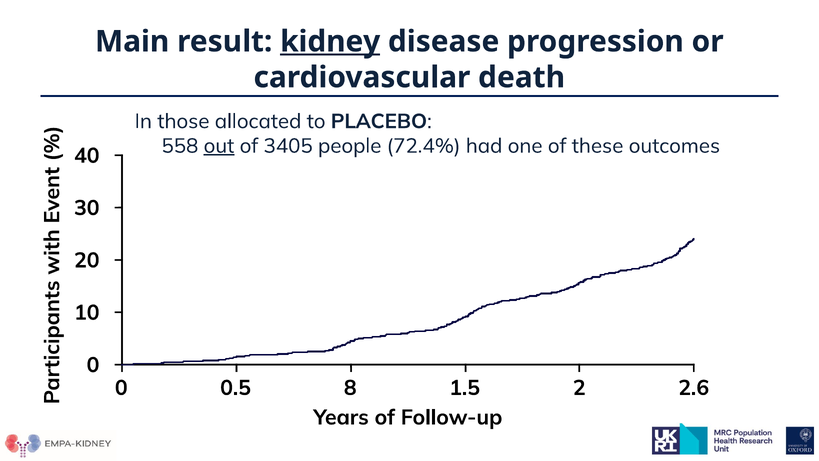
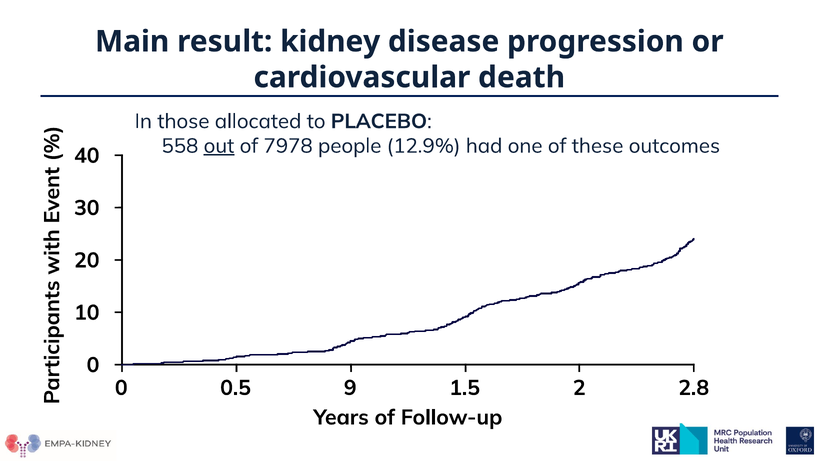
kidney underline: present -> none (330, 42)
3405: 3405 -> 7978 (288, 146)
72.4%: 72.4% -> 12.9% (424, 146)
8: 8 -> 9 (350, 388)
2.6: 2.6 -> 2.8 (694, 388)
